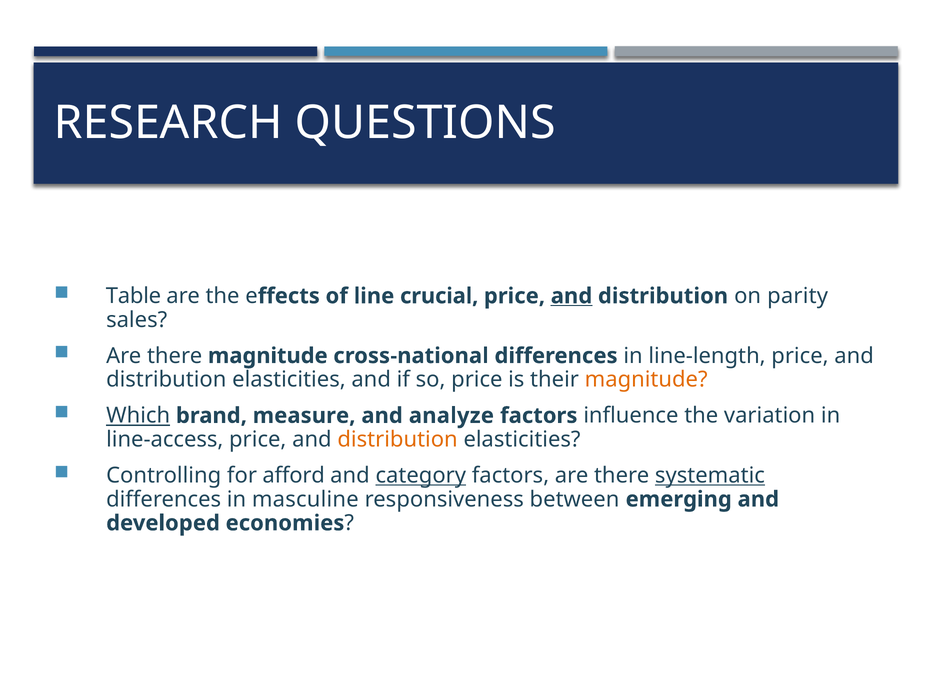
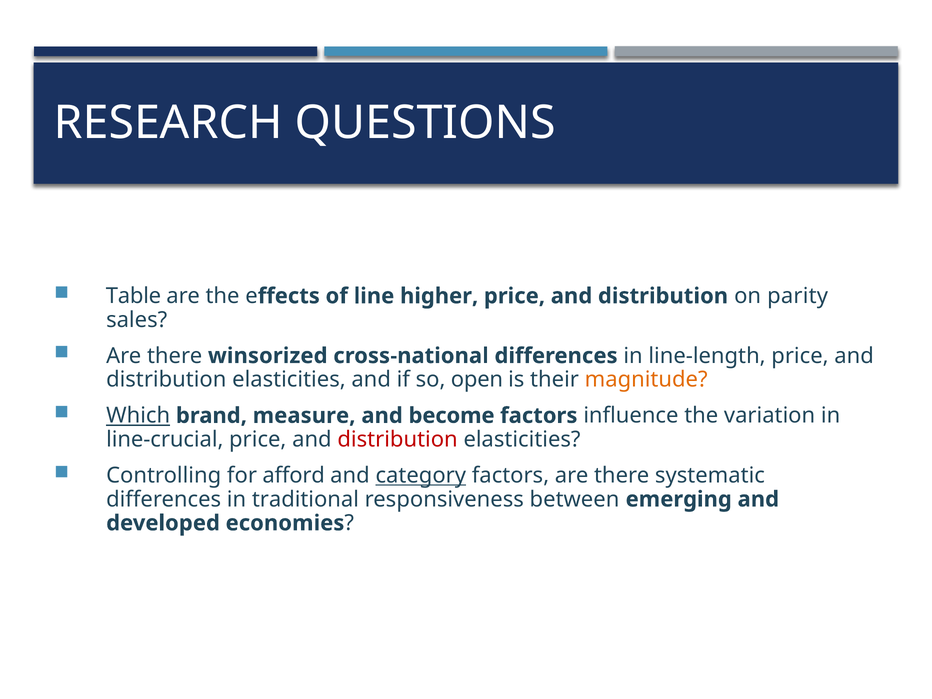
crucial: crucial -> higher (439, 296)
and underline: present -> none (571, 296)
there magnitude: magnitude -> winsorized (268, 356)
so price: price -> open (477, 380)
analyze: analyze -> become (452, 416)
line-access: line-access -> line-crucial (165, 439)
distribution colour: orange -> red (398, 439)
systematic underline: present -> none (710, 475)
masculine: masculine -> traditional (305, 499)
